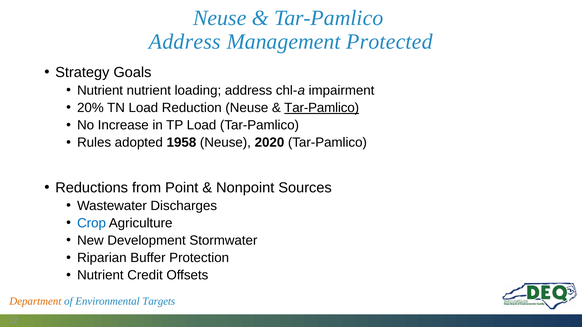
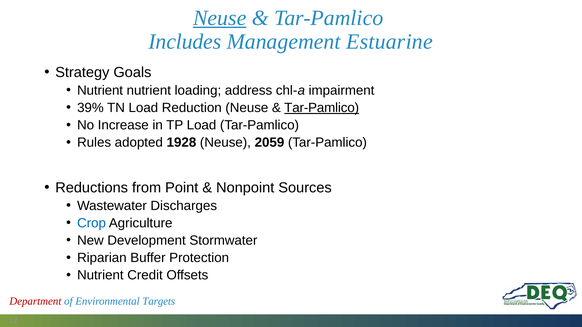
Neuse underline: none -> present (220, 18)
Address: Address -> Includes (185, 42)
Protected: Protected -> Estuarine (389, 42)
20%: 20% -> 39% (90, 108)
1958: 1958 -> 1928 (181, 143)
2020: 2020 -> 2059 (269, 143)
Department colour: orange -> red (35, 301)
